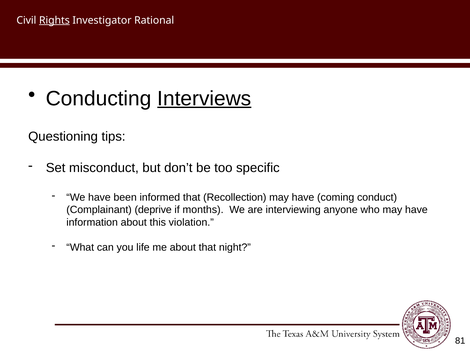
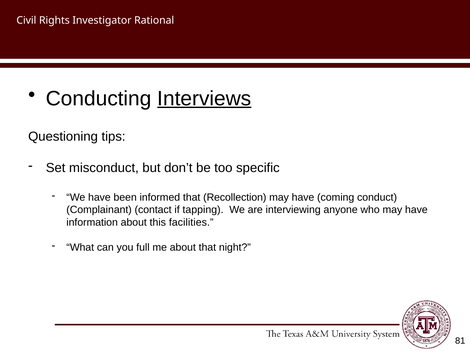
Rights underline: present -> none (54, 20)
deprive: deprive -> contact (153, 210)
months: months -> tapping (203, 210)
violation: violation -> facilities (191, 223)
life: life -> full (143, 248)
